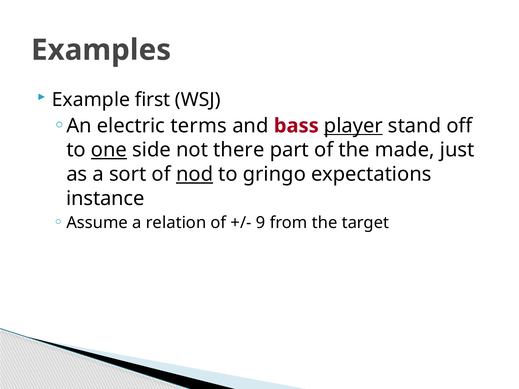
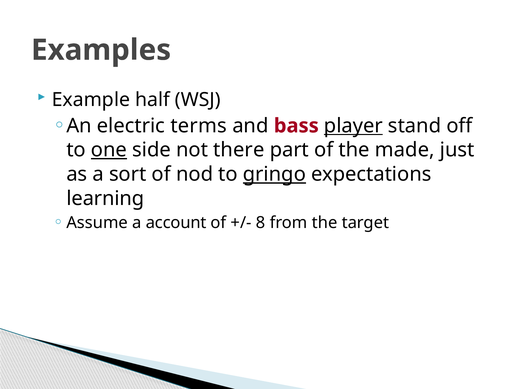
first: first -> half (152, 100)
nod underline: present -> none (195, 174)
gringo underline: none -> present (274, 174)
instance: instance -> learning (105, 199)
relation: relation -> account (176, 223)
9: 9 -> 8 (261, 223)
